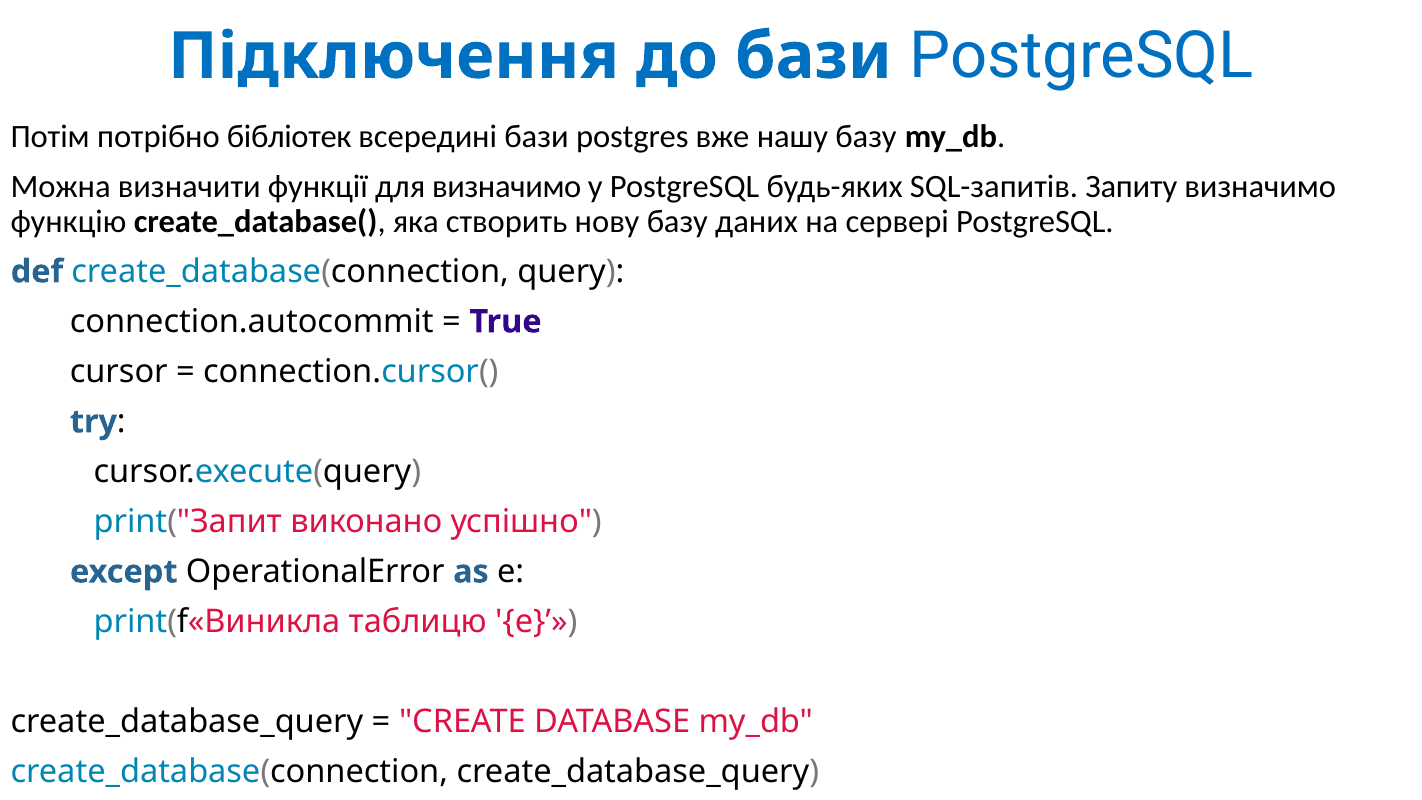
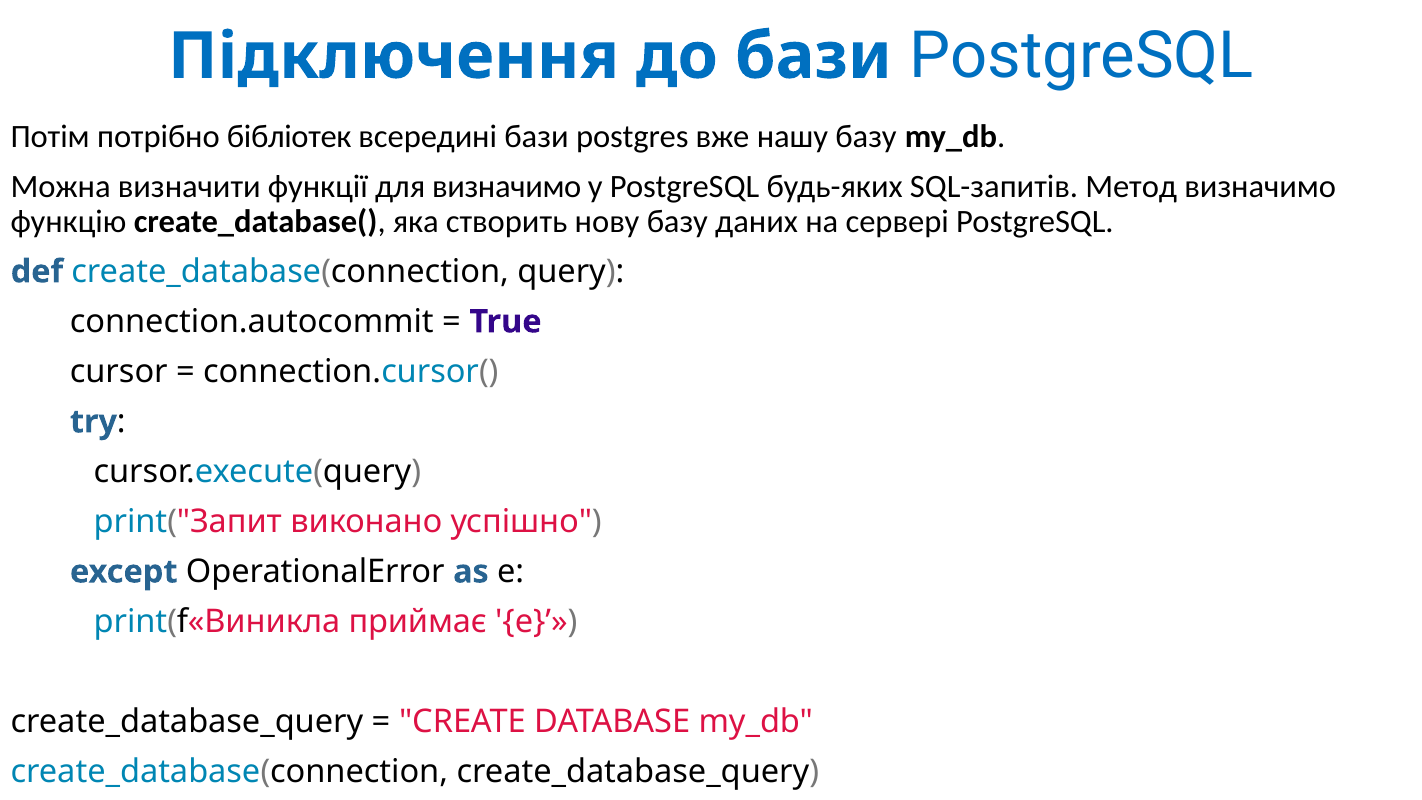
Запиту: Запиту -> Метод (1131, 186)
таблицю: таблицю -> приймає (418, 622)
